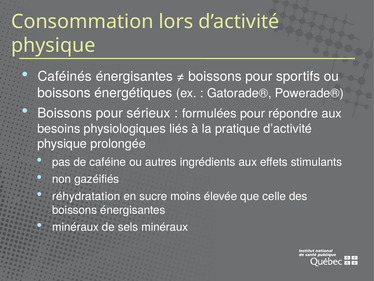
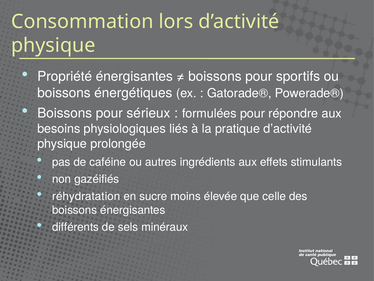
Caféinés: Caféinés -> Propriété (65, 76)
minéraux: minéraux -> différents (75, 227)
